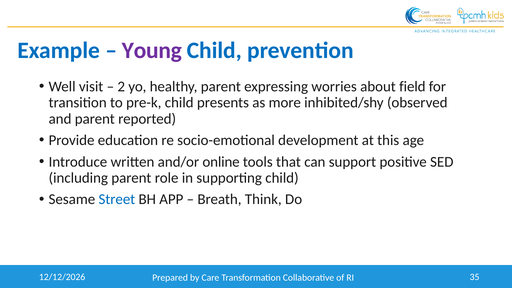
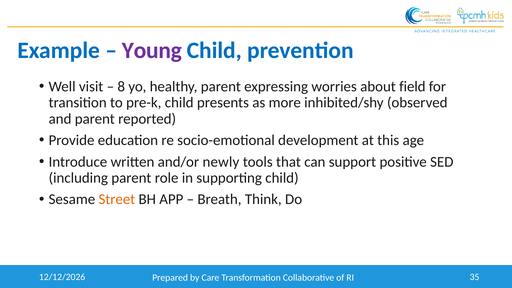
2: 2 -> 8 (121, 87)
online: online -> newly (221, 162)
Street colour: blue -> orange (117, 199)
